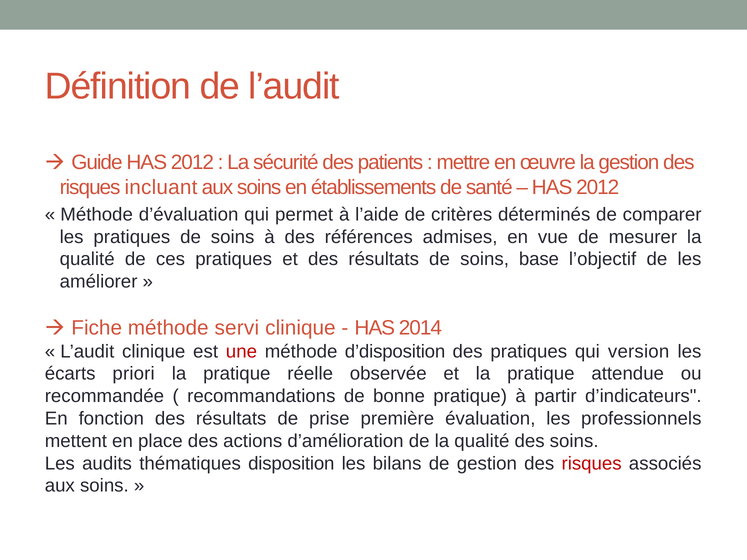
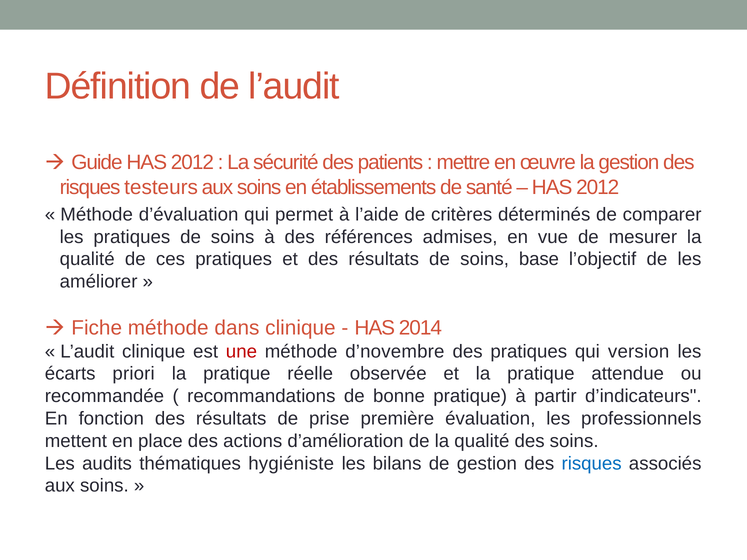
incluant: incluant -> testeurs (161, 187)
servi: servi -> dans (237, 328)
d’disposition: d’disposition -> d’novembre (395, 352)
disposition: disposition -> hygiéniste (291, 464)
risques colour: red -> blue (592, 464)
